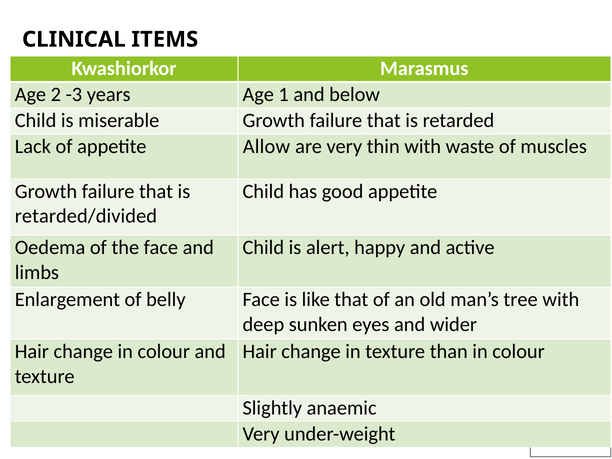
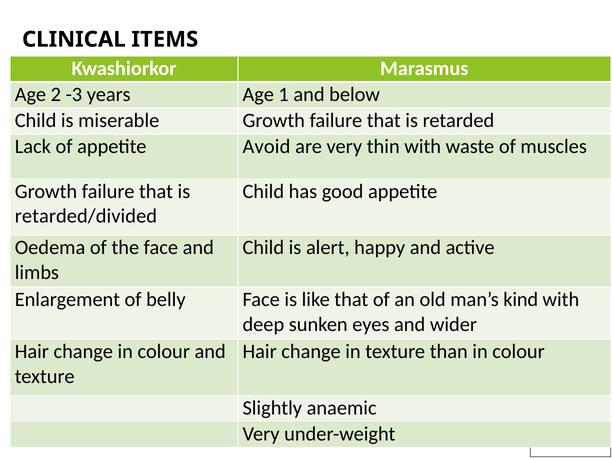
Allow: Allow -> Avoid (266, 147)
tree: tree -> kind (521, 300)
